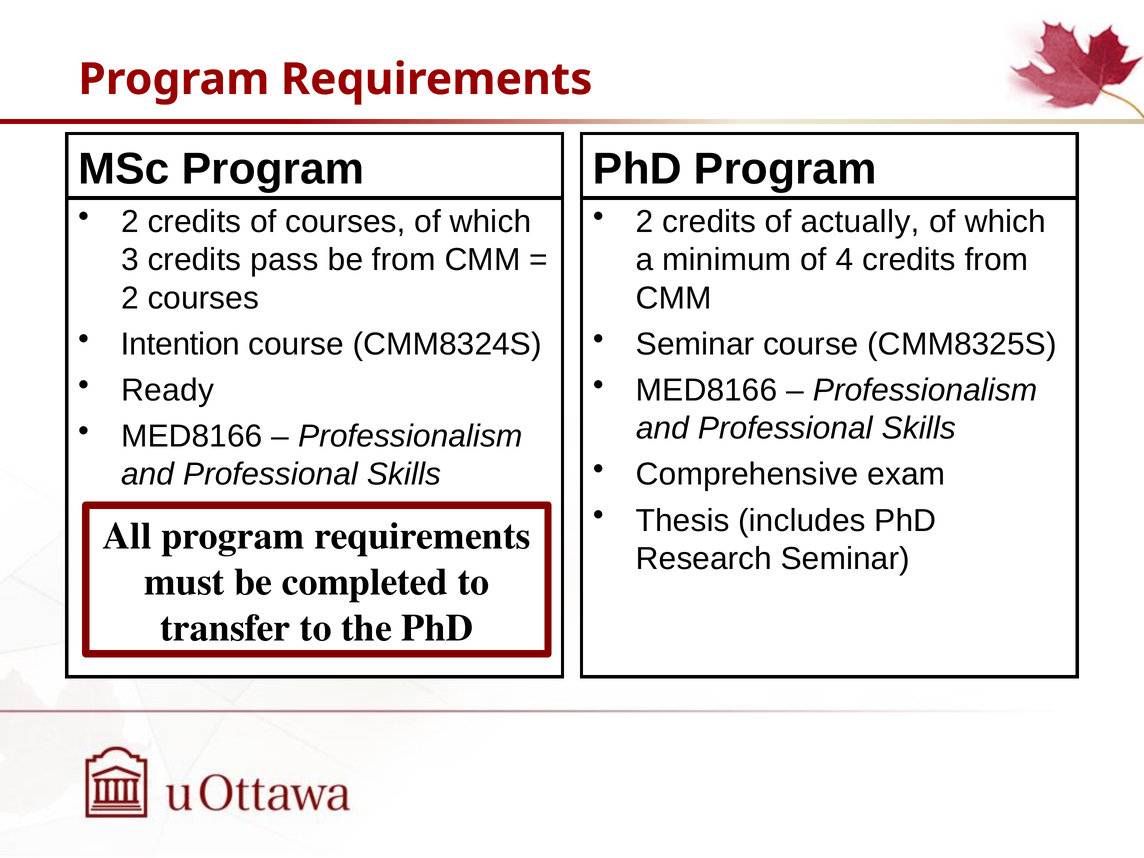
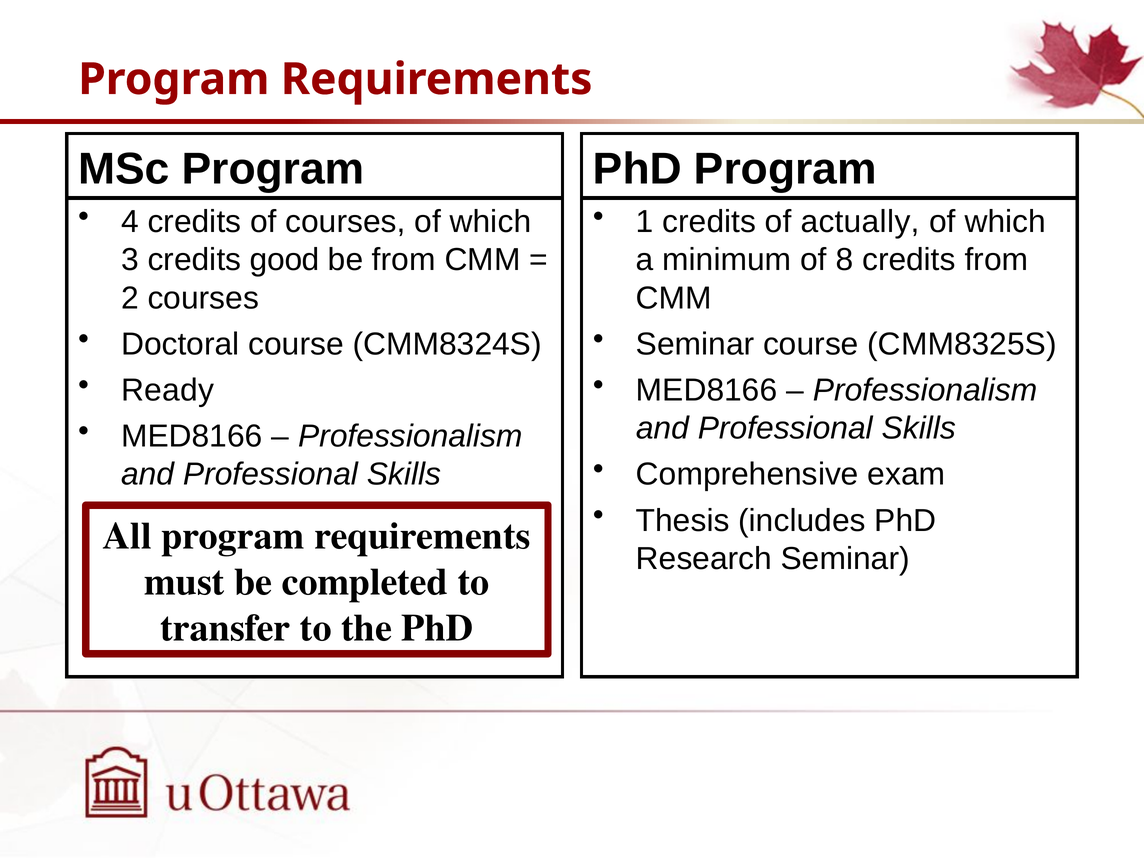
2: 2 -> 4 (130, 222)
2: 2 -> 1 (645, 222)
pass: pass -> good (285, 260)
4: 4 -> 8 (844, 260)
Intention: Intention -> Doctoral (180, 344)
